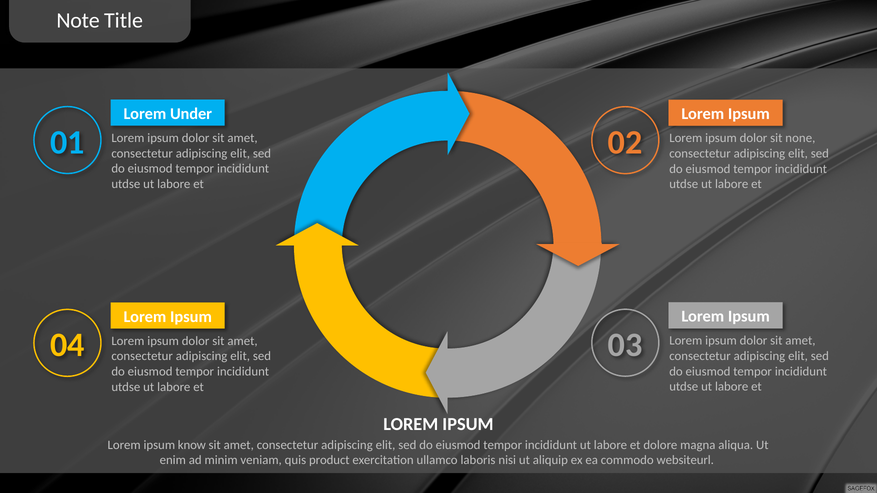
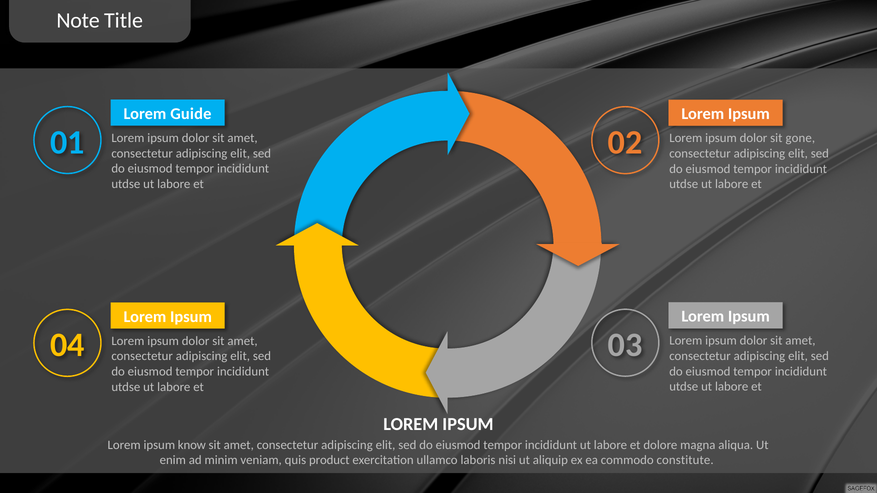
Under: Under -> Guide (191, 114)
none: none -> gone (800, 138)
websiteurl: websiteurl -> constitute (685, 461)
